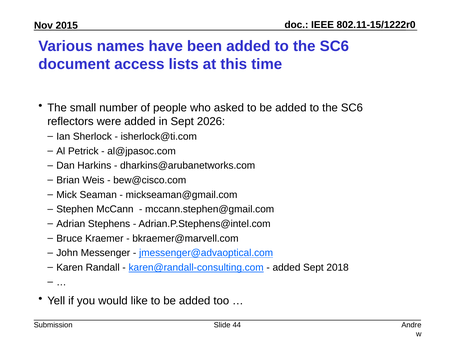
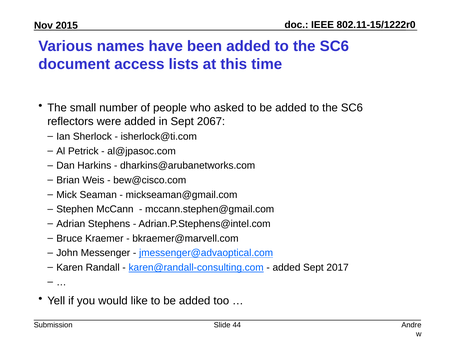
2026: 2026 -> 2067 (211, 121)
2018: 2018 -> 2017 (338, 267)
